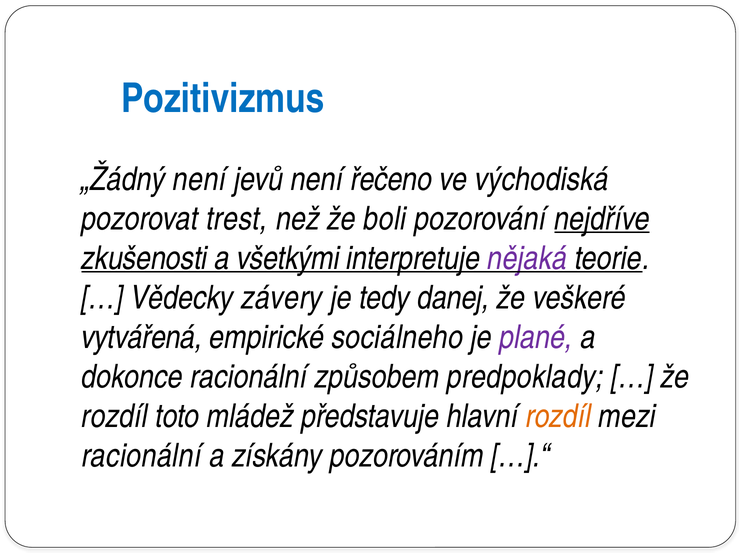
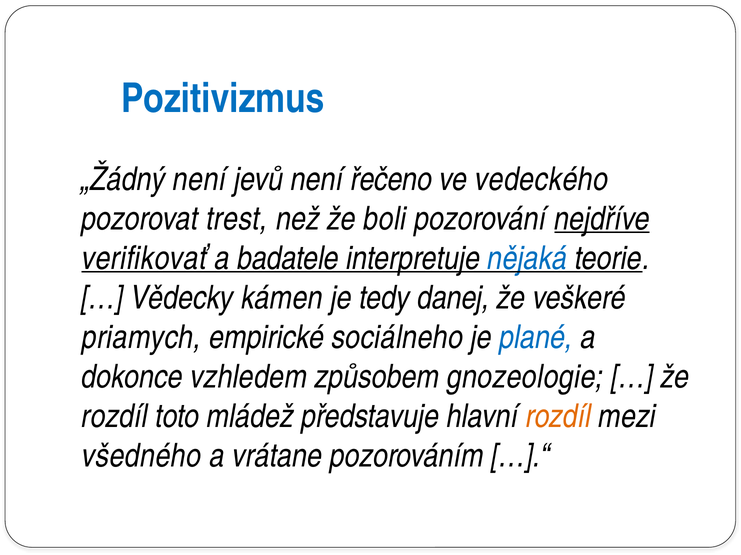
východiská: východiská -> vedeckého (542, 180)
zkušenosti: zkušenosti -> verifikovať (144, 259)
všetkými: všetkými -> badatele (288, 259)
nějaká colour: purple -> blue (527, 259)
závery: závery -> kámen (282, 298)
vytvářená: vytvářená -> priamych (142, 338)
plané colour: purple -> blue (536, 338)
dokonce racionální: racionální -> vzhledem (249, 377)
predpoklady: predpoklady -> gnozeologie (525, 377)
racionální: racionální -> všedného (142, 456)
získány: získány -> vrátane (277, 456)
